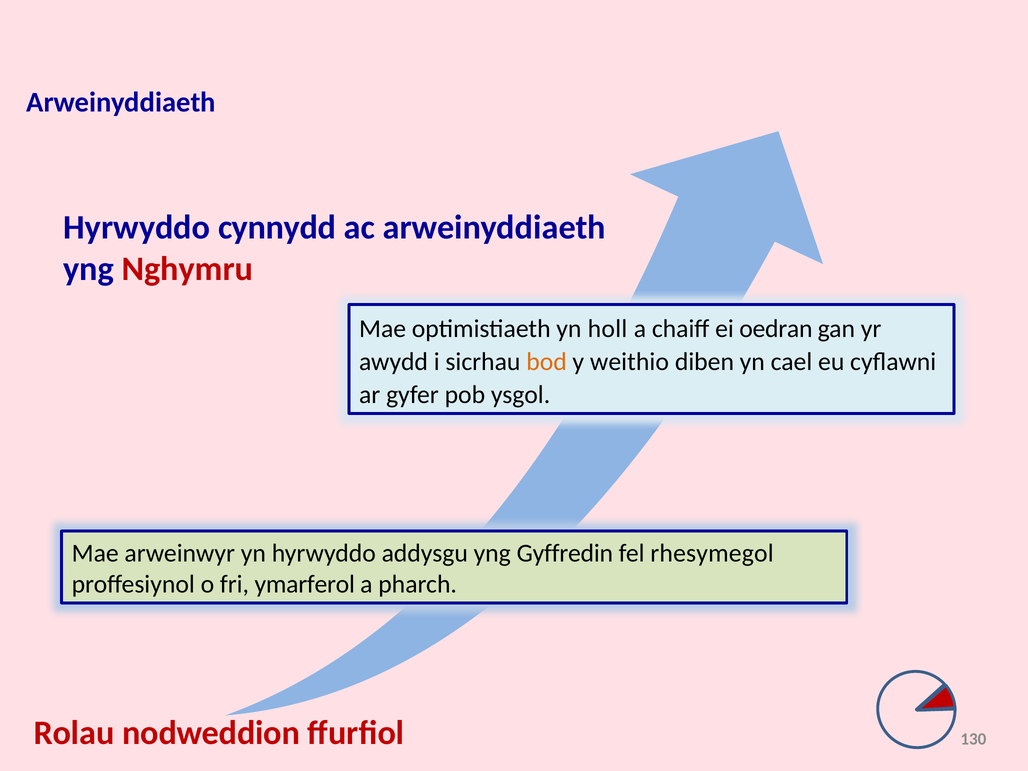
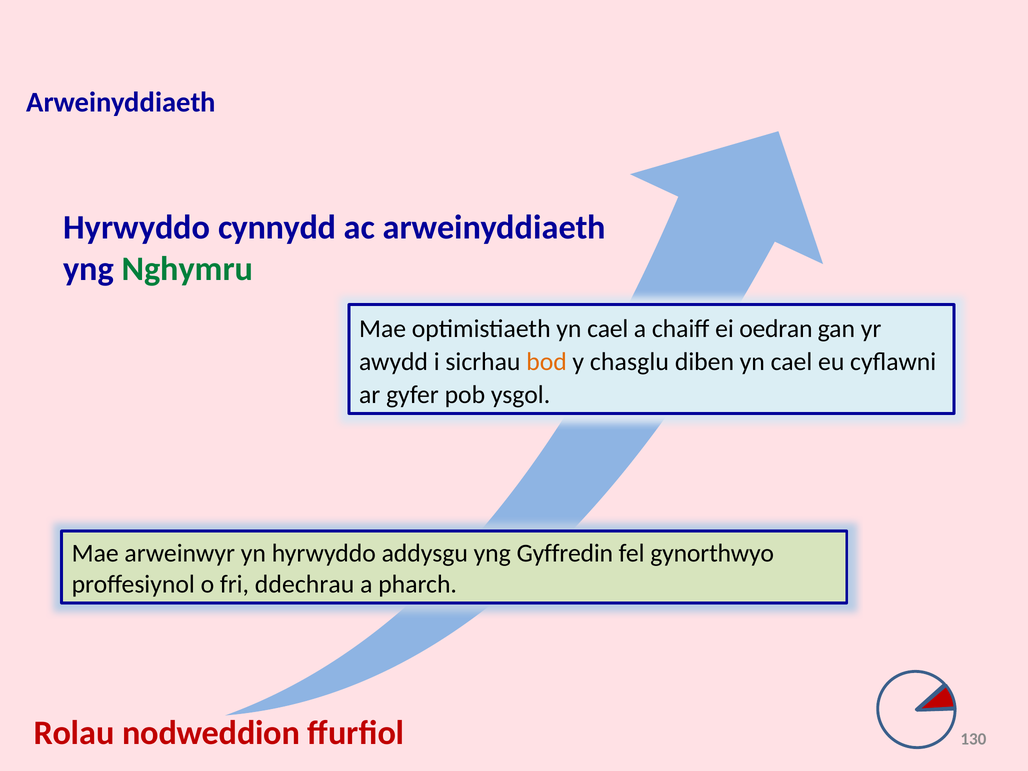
Nghymru colour: red -> green (187, 269)
optimistiaeth yn holl: holl -> cael (608, 329)
weithio: weithio -> chasglu (629, 362)
rhesymegol: rhesymegol -> gynorthwyo (712, 553)
ymarferol: ymarferol -> ddechrau (305, 584)
